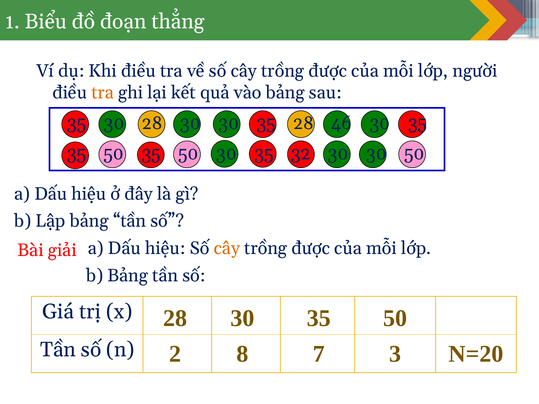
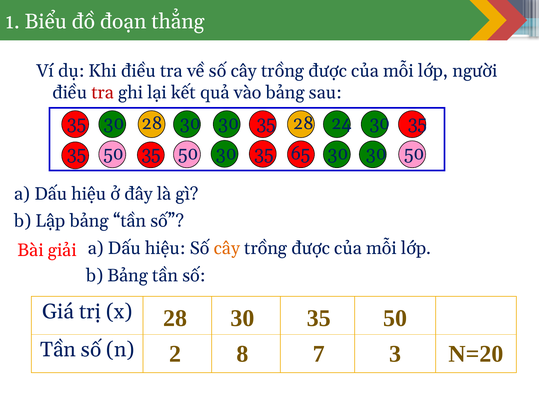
tra colour: orange -> red (103, 93)
46: 46 -> 24 (342, 123)
32: 32 -> 65 (301, 154)
